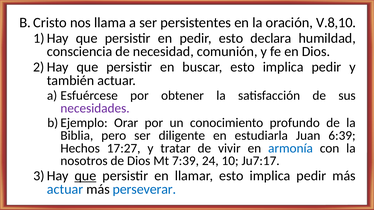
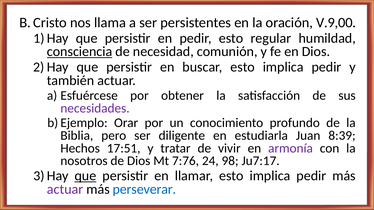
V.8,10: V.8,10 -> V.9,00 (336, 23)
declara: declara -> regular (271, 38)
consciencia underline: none -> present (80, 52)
6:39: 6:39 -> 8:39 (342, 136)
17:27: 17:27 -> 17:51 (124, 148)
armonía colour: blue -> purple (291, 148)
7:39: 7:39 -> 7:76 (186, 161)
10: 10 -> 98 (230, 161)
actuar colour: blue -> purple (65, 190)
